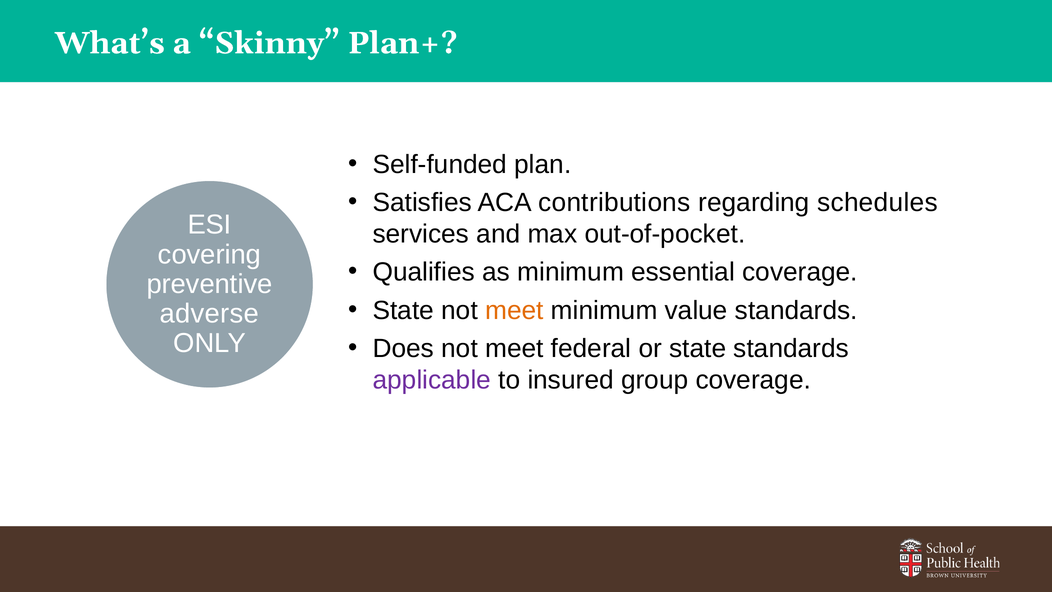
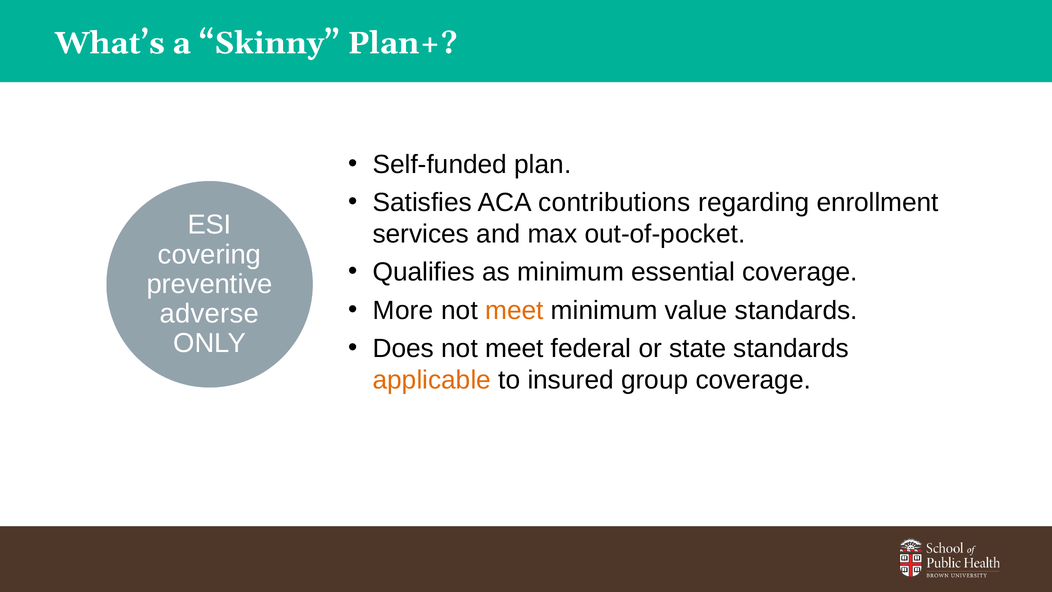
schedules: schedules -> enrollment (878, 202)
State: State -> More (403, 310)
applicable colour: purple -> orange (432, 380)
